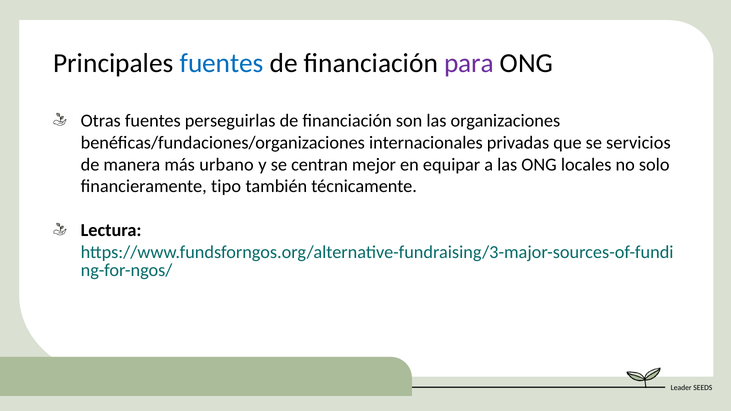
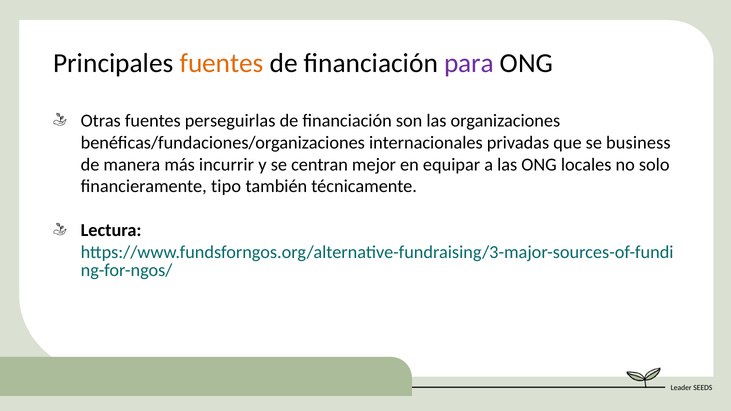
fuentes colour: blue -> orange (222, 63)
servicios: servicios -> business (638, 143)
urbano: urbano -> incurrir (227, 165)
